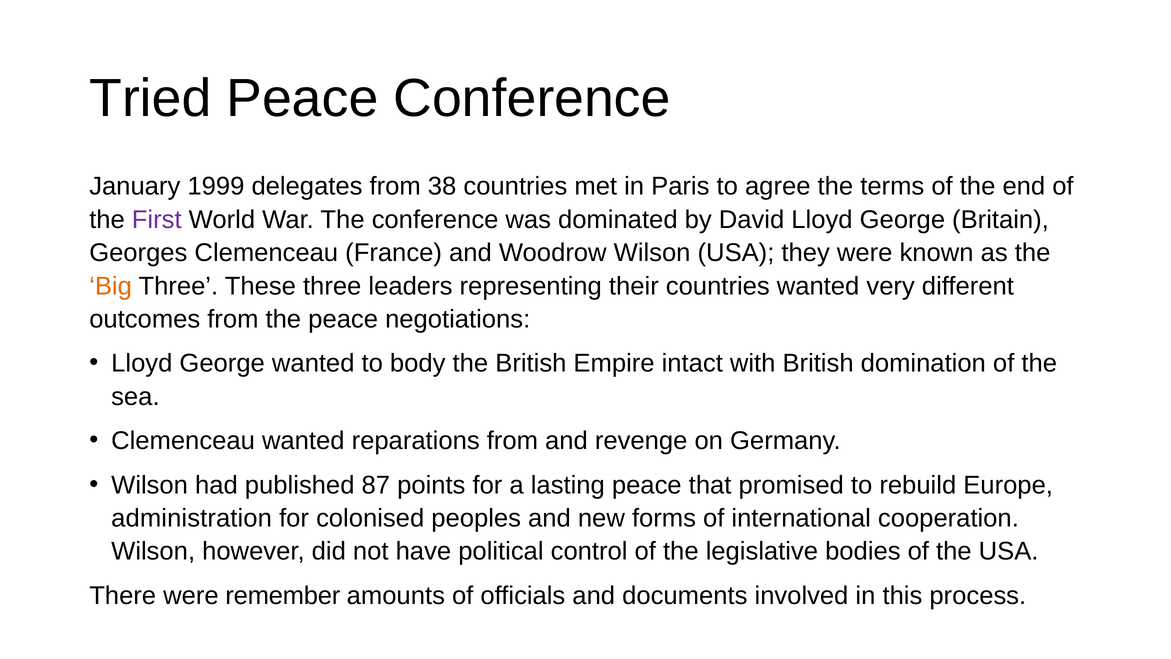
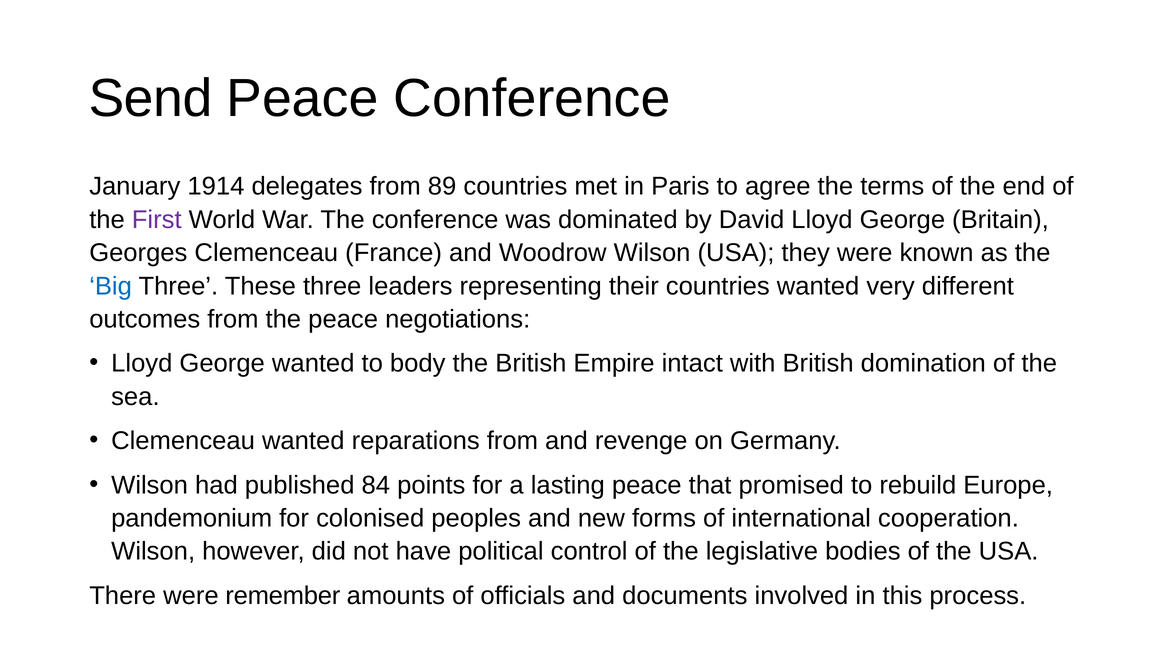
Tried: Tried -> Send (151, 98)
1999: 1999 -> 1914 (216, 186)
38: 38 -> 89 (442, 186)
Big colour: orange -> blue (111, 286)
87: 87 -> 84 (376, 485)
administration: administration -> pandemonium (192, 518)
